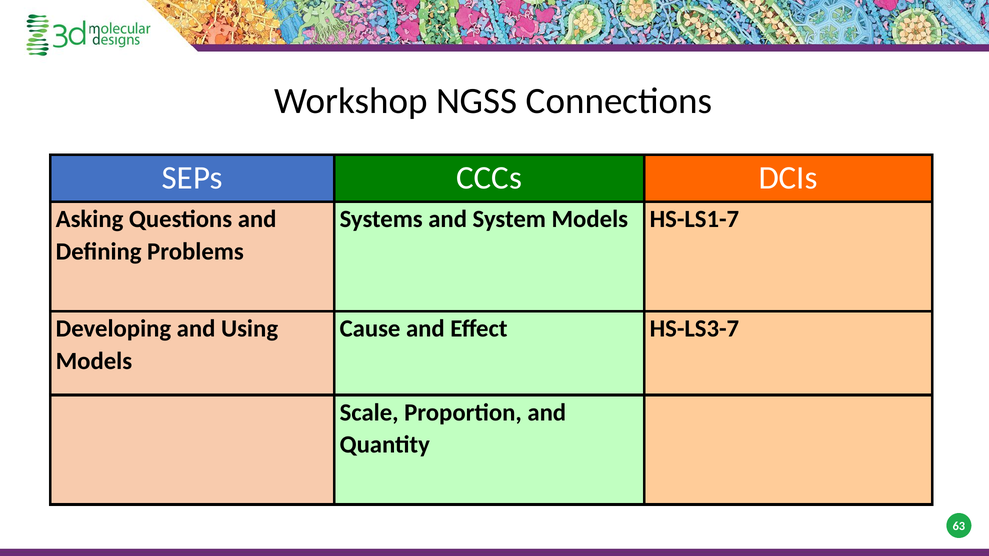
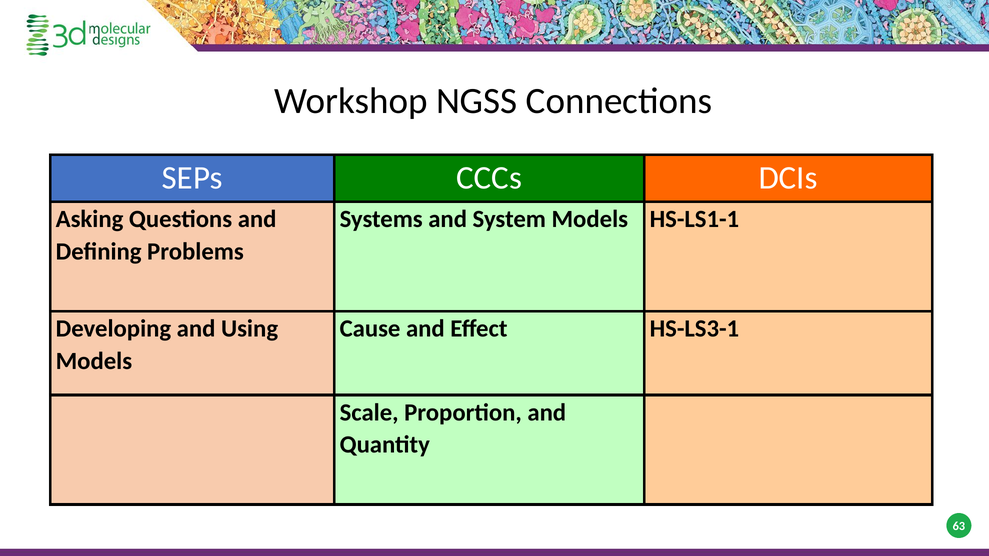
HS-LS1-7: HS-LS1-7 -> HS-LS1-1 (694, 219)
HS-LS3-7: HS-LS3-7 -> HS-LS3-1 (694, 329)
